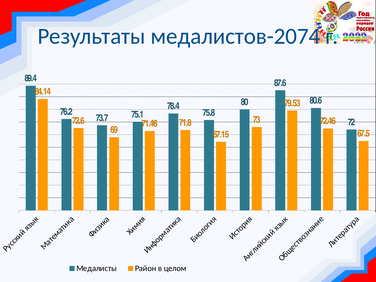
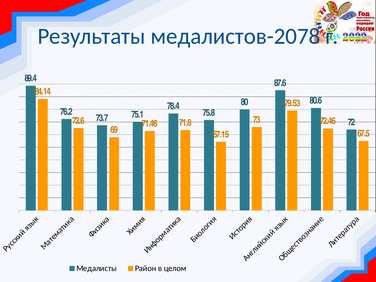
медалистов-2074: медалистов-2074 -> медалистов-2078 (235, 36)
